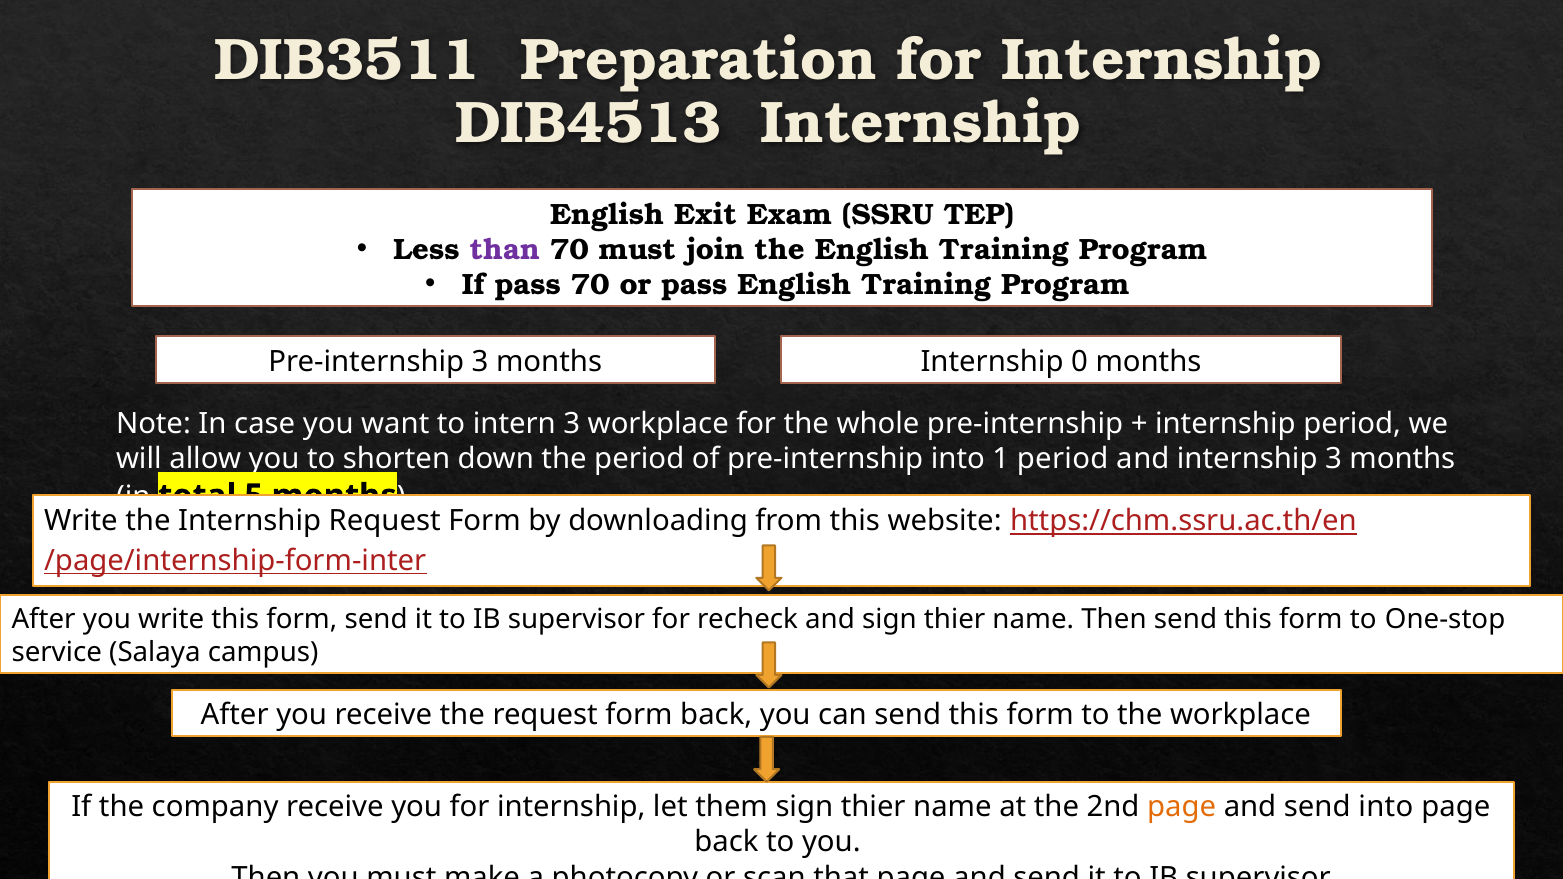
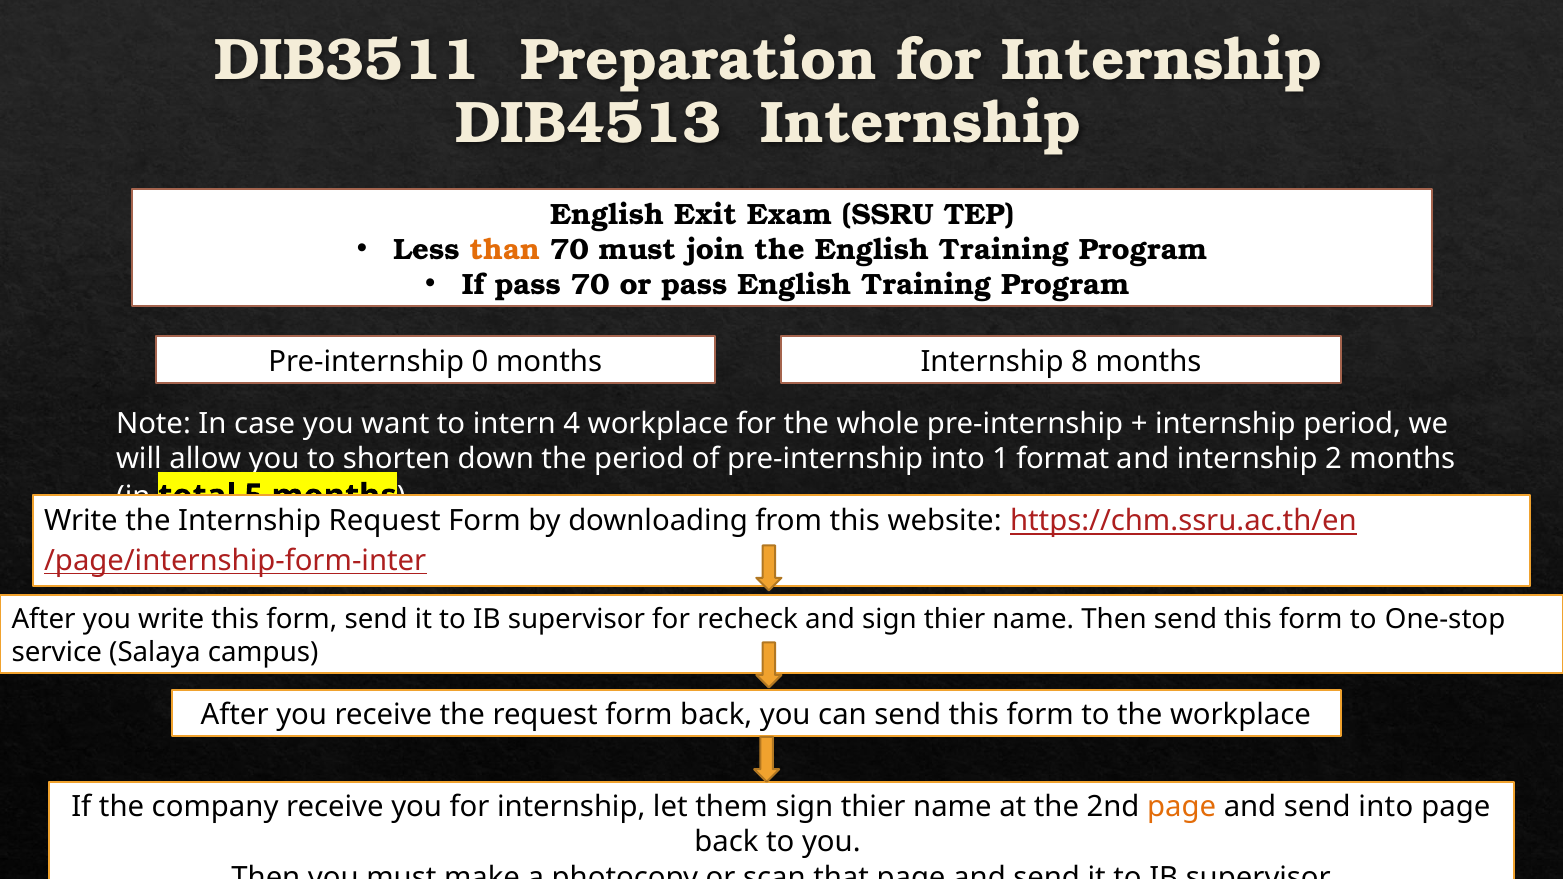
than colour: purple -> orange (505, 250)
Pre-internship 3: 3 -> 0 (480, 362)
0: 0 -> 8 (1080, 362)
intern 3: 3 -> 4 (572, 424)
1 period: period -> format (1063, 459)
internship 3: 3 -> 2 (1333, 459)
